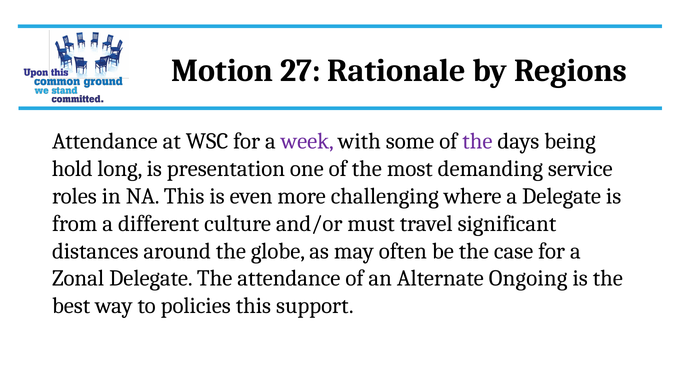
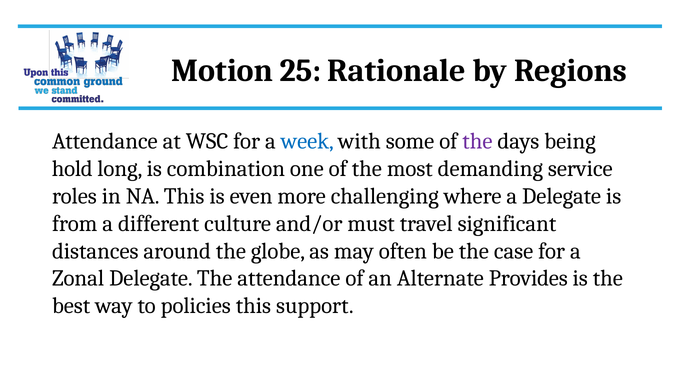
27: 27 -> 25 (300, 71)
week colour: purple -> blue (307, 141)
presentation: presentation -> combination (226, 169)
Ongoing: Ongoing -> Provides (528, 278)
